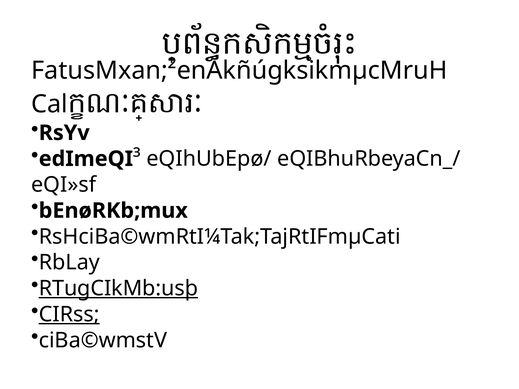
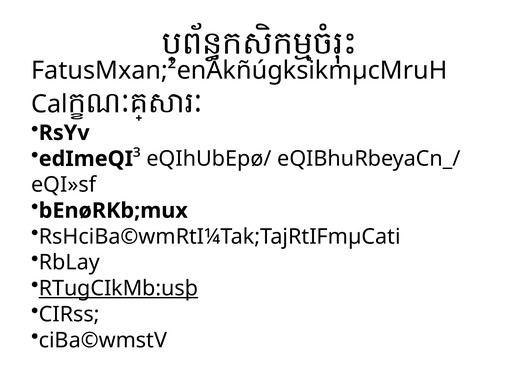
CIRss underline: present -> none (69, 315)
